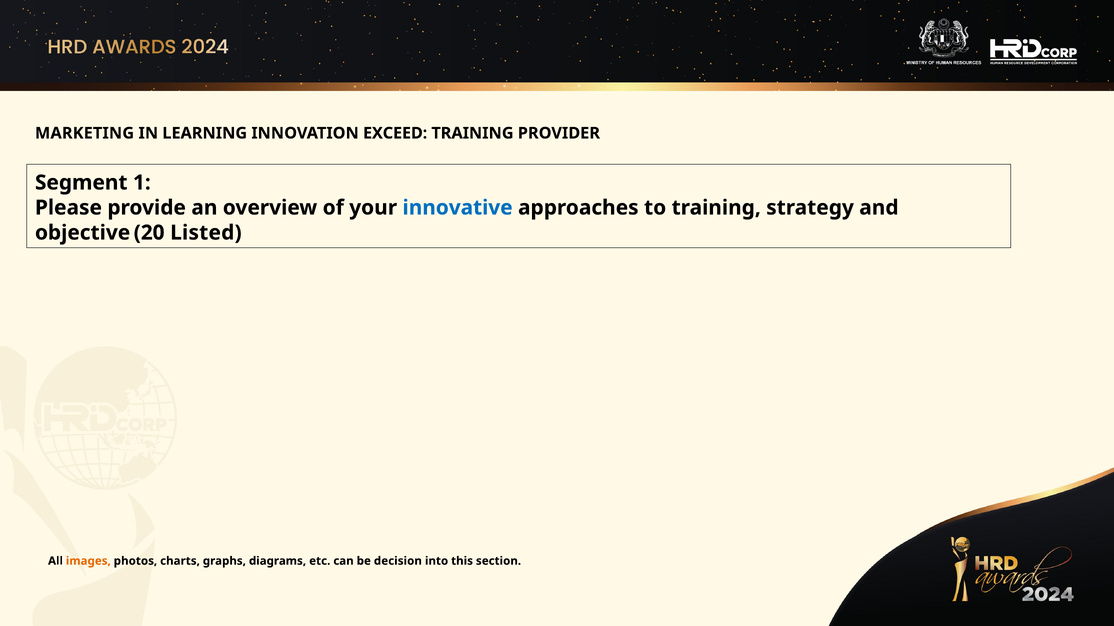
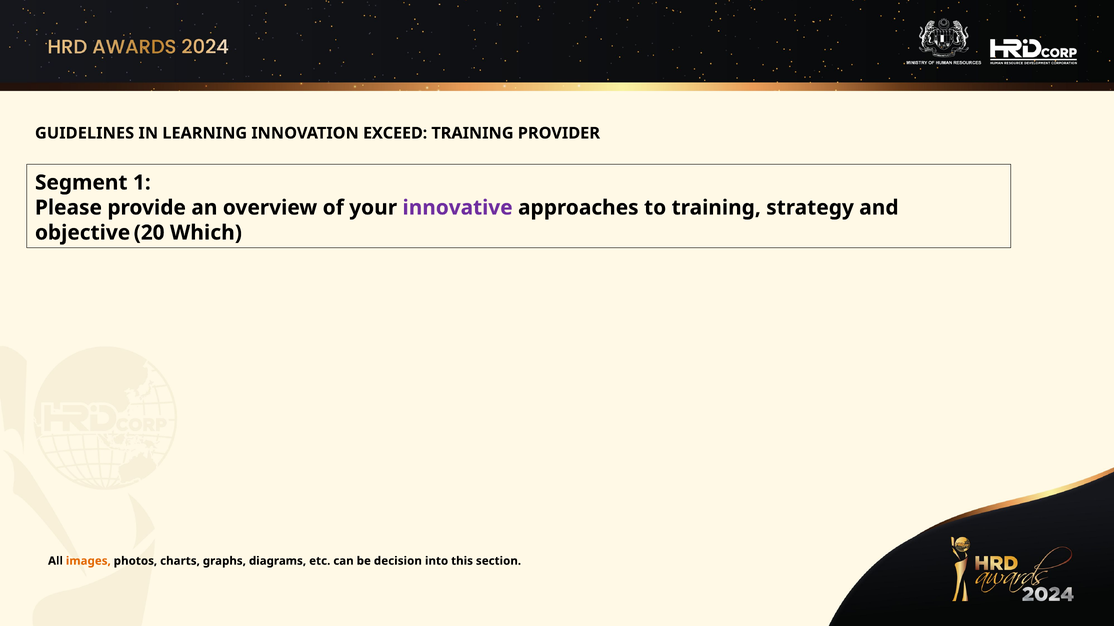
MARKETING: MARKETING -> GUIDELINES (85, 133)
innovative colour: blue -> purple (458, 208)
Listed: Listed -> Which (206, 233)
